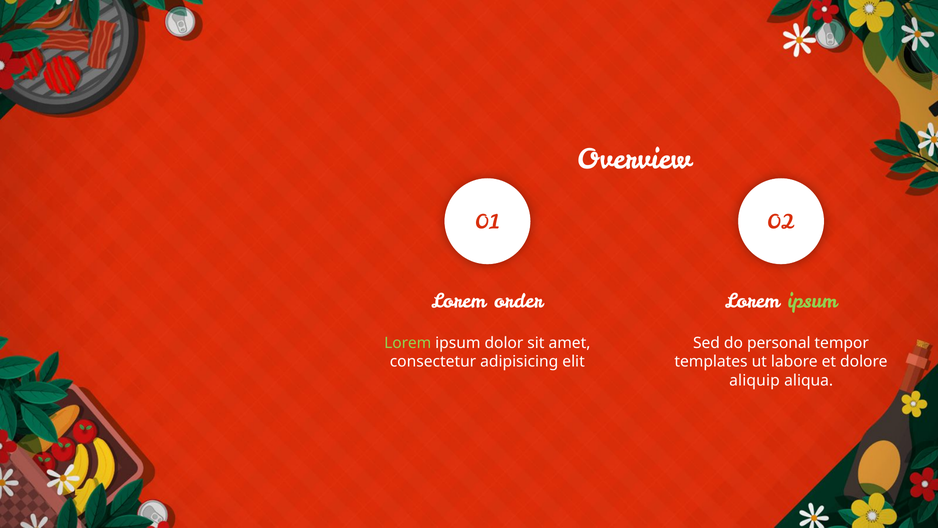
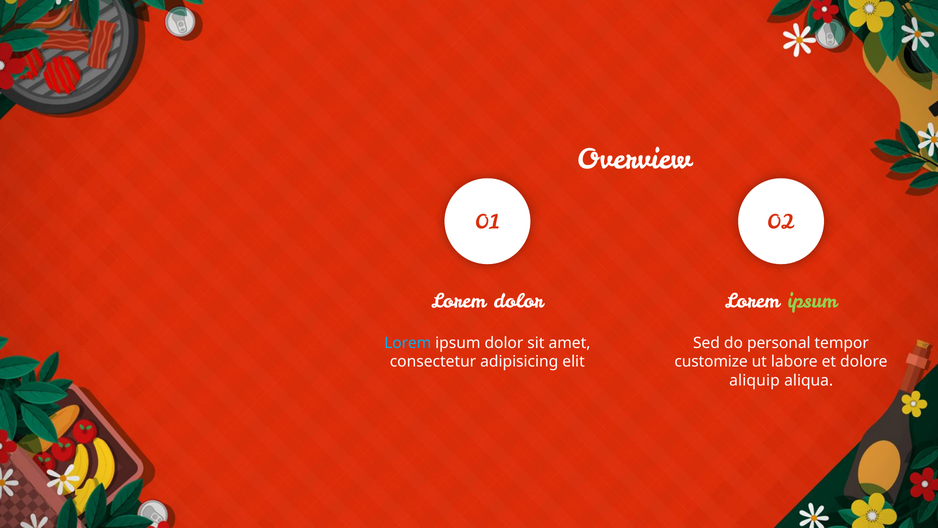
Lorem order: order -> dolor (518, 301)
Lorem colour: light green -> light blue (408, 343)
templates: templates -> customize (711, 362)
